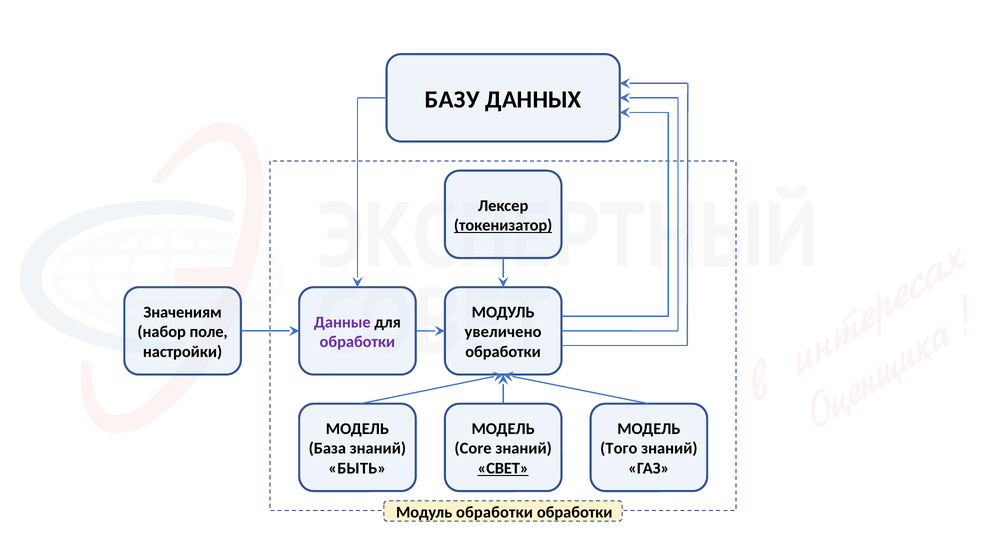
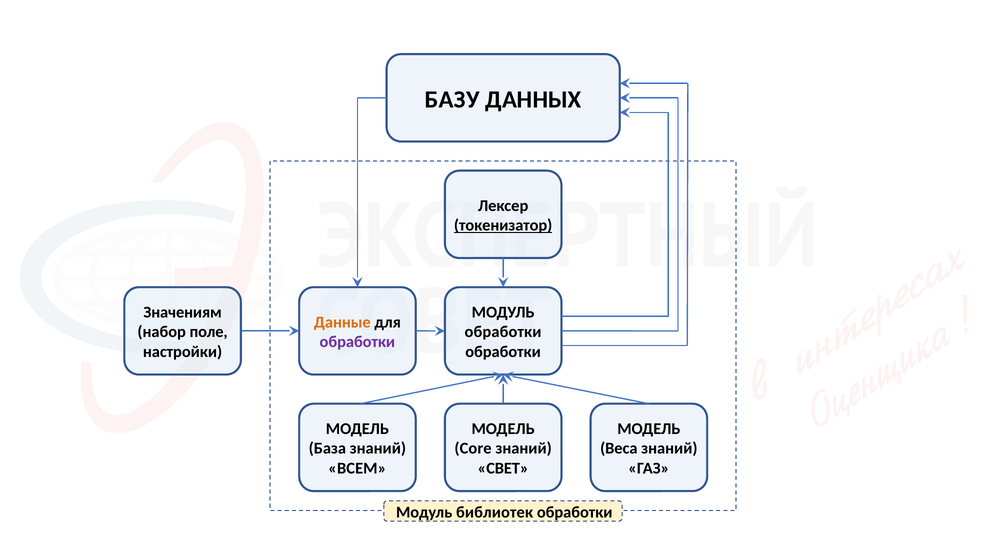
Данные colour: purple -> orange (342, 322)
увеличено: увеличено -> обработки (503, 332)
Того: Того -> Веса (619, 449)
БЫТЬ: БЫТЬ -> ВСЕМ (357, 468)
СВЕТ underline: present -> none (503, 468)
Модуль обработки: обработки -> библиотек (495, 512)
